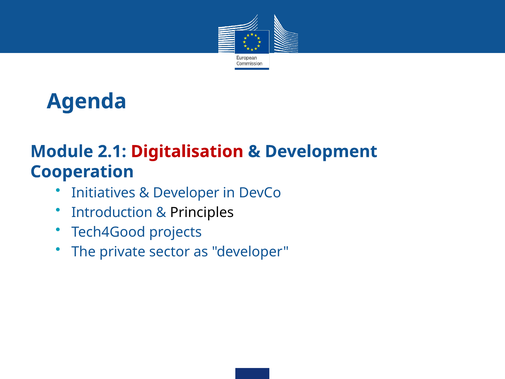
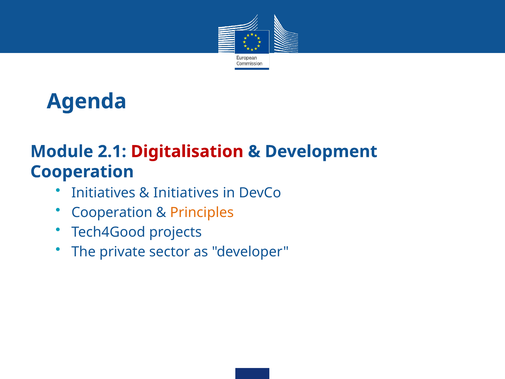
Developer: Developer -> Initiatives (186, 193)
Introduction: Introduction -> Cooperation (112, 212)
Principles colour: black -> orange (202, 212)
